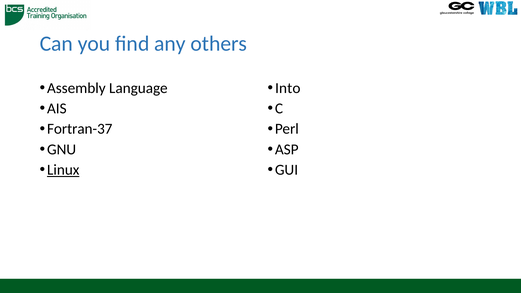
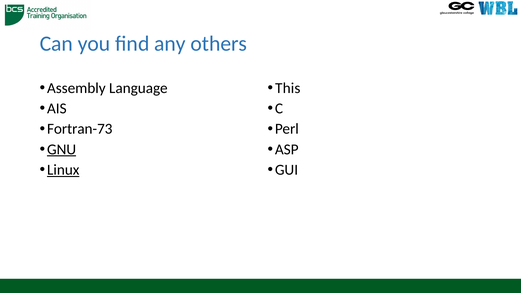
Into: Into -> This (288, 88)
Fortran-37: Fortran-37 -> Fortran-73 (80, 129)
GNU underline: none -> present (62, 149)
